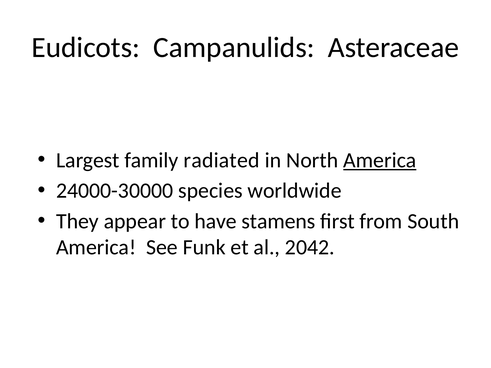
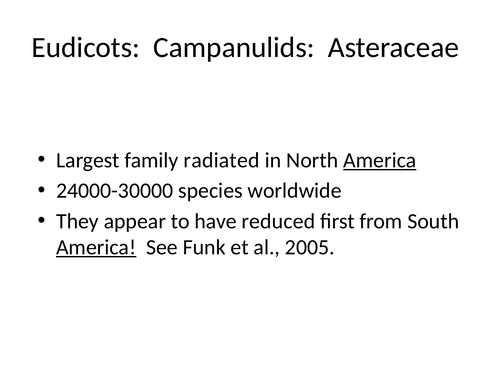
stamens: stamens -> reduced (278, 221)
America underline: none -> present (96, 248)
2042: 2042 -> 2005 (310, 248)
